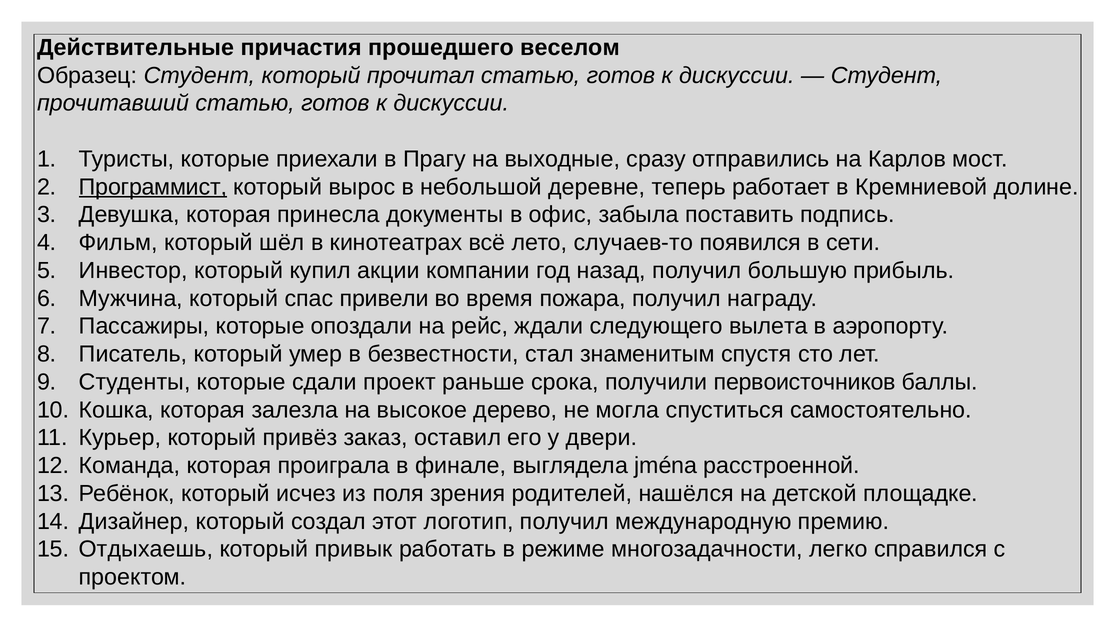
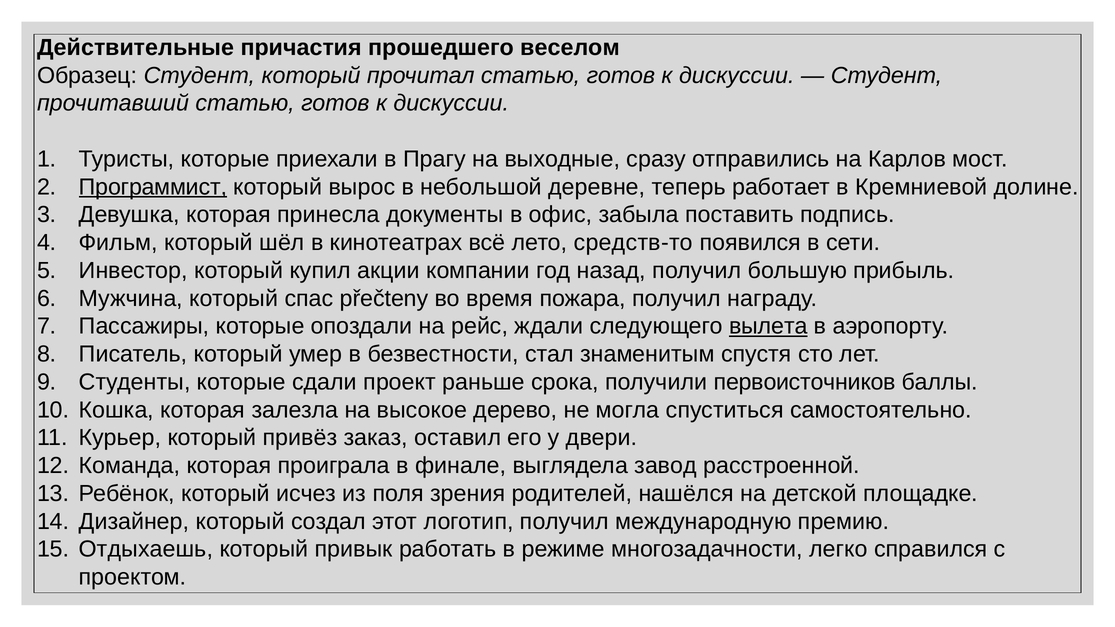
случаев-то: случаев-то -> средств-то (633, 243)
привели: привели -> přečteny (384, 299)
вылета underline: none -> present (768, 326)
jména: jména -> завод (666, 466)
